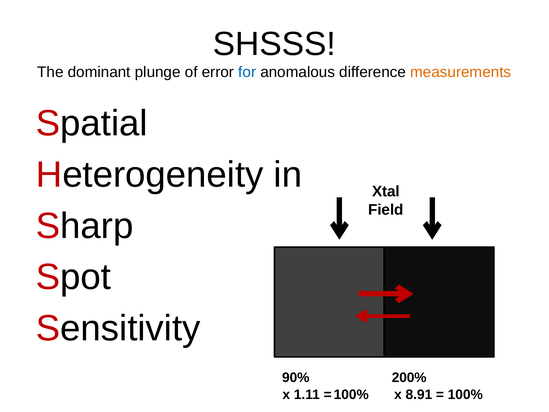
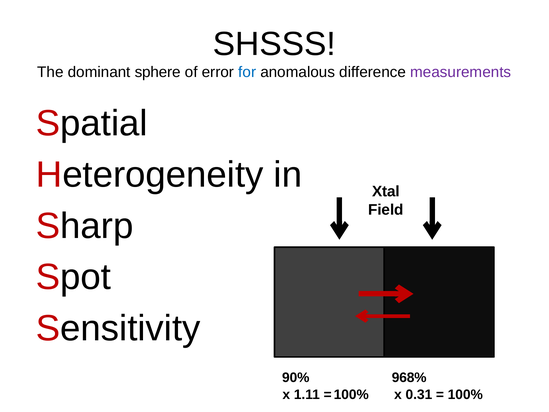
plunge: plunge -> sphere (158, 72)
measurements colour: orange -> purple (461, 72)
200%: 200% -> 968% (409, 377)
8.91: 8.91 -> 0.31 (419, 394)
